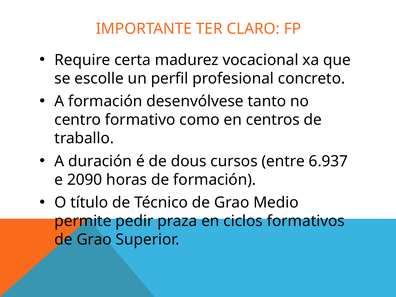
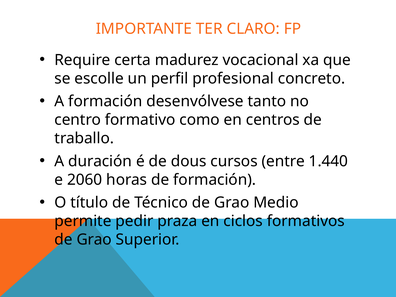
6.937: 6.937 -> 1.440 (328, 161)
2090: 2090 -> 2060 (85, 180)
